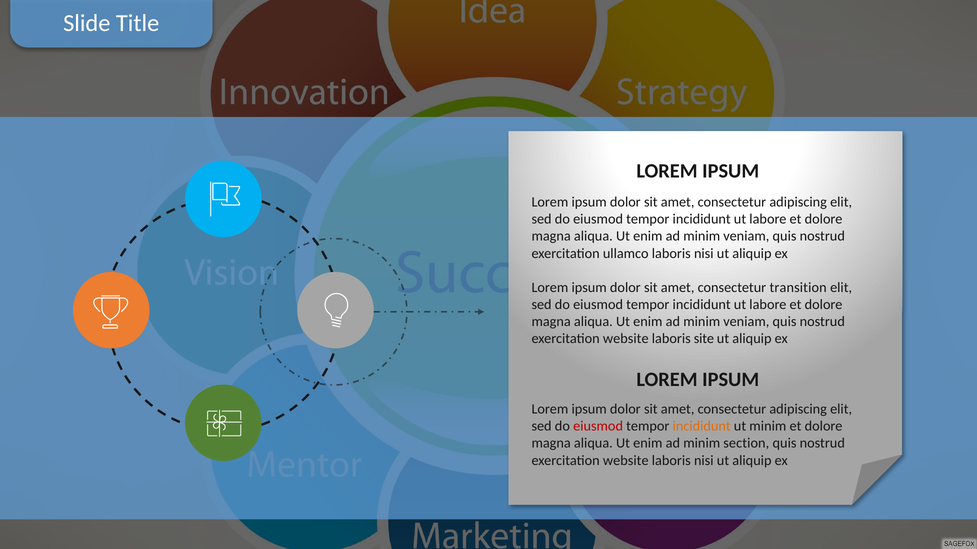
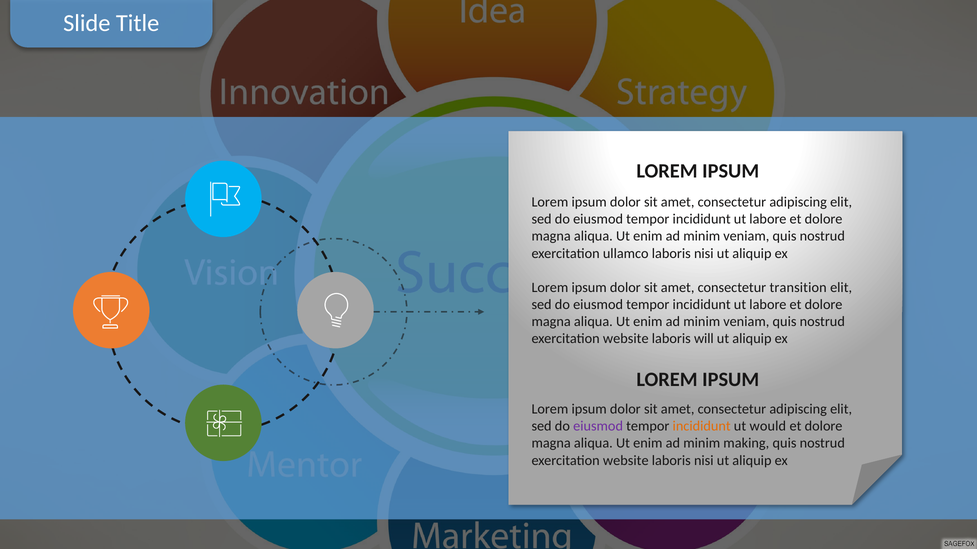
site: site -> will (704, 339)
eiusmod colour: red -> purple (598, 427)
ut minim: minim -> would (768, 427)
section: section -> making (746, 444)
